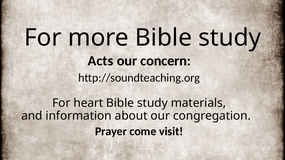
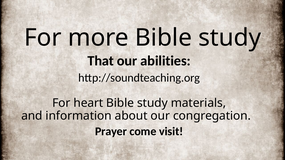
Acts: Acts -> That (101, 61)
concern: concern -> abilities (166, 61)
